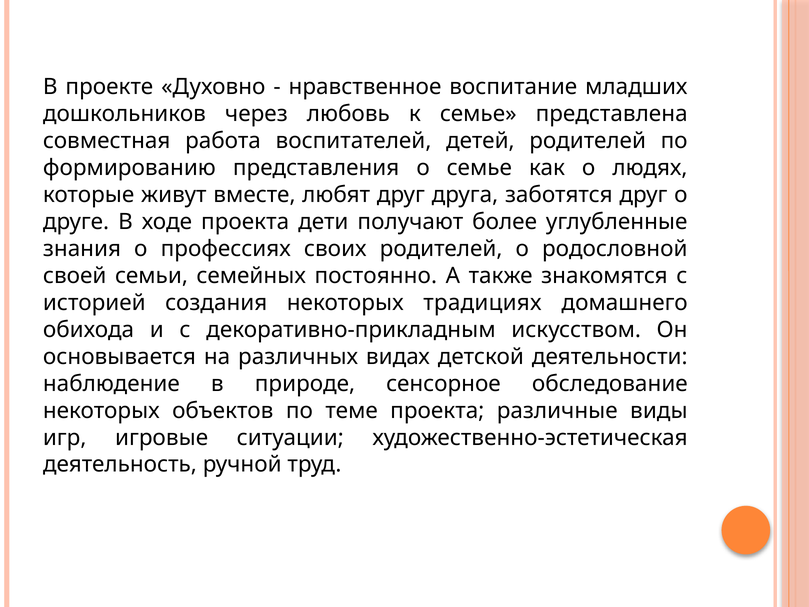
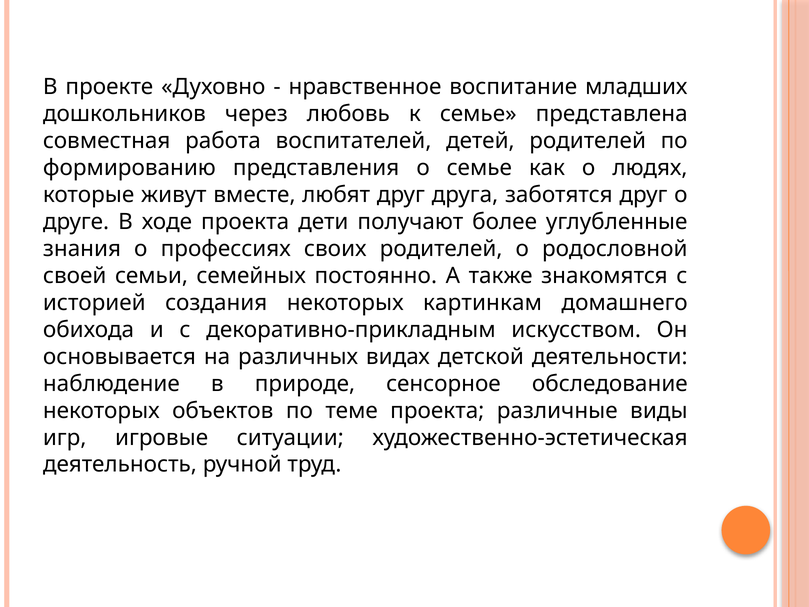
традициях: традициях -> картинкам (482, 303)
